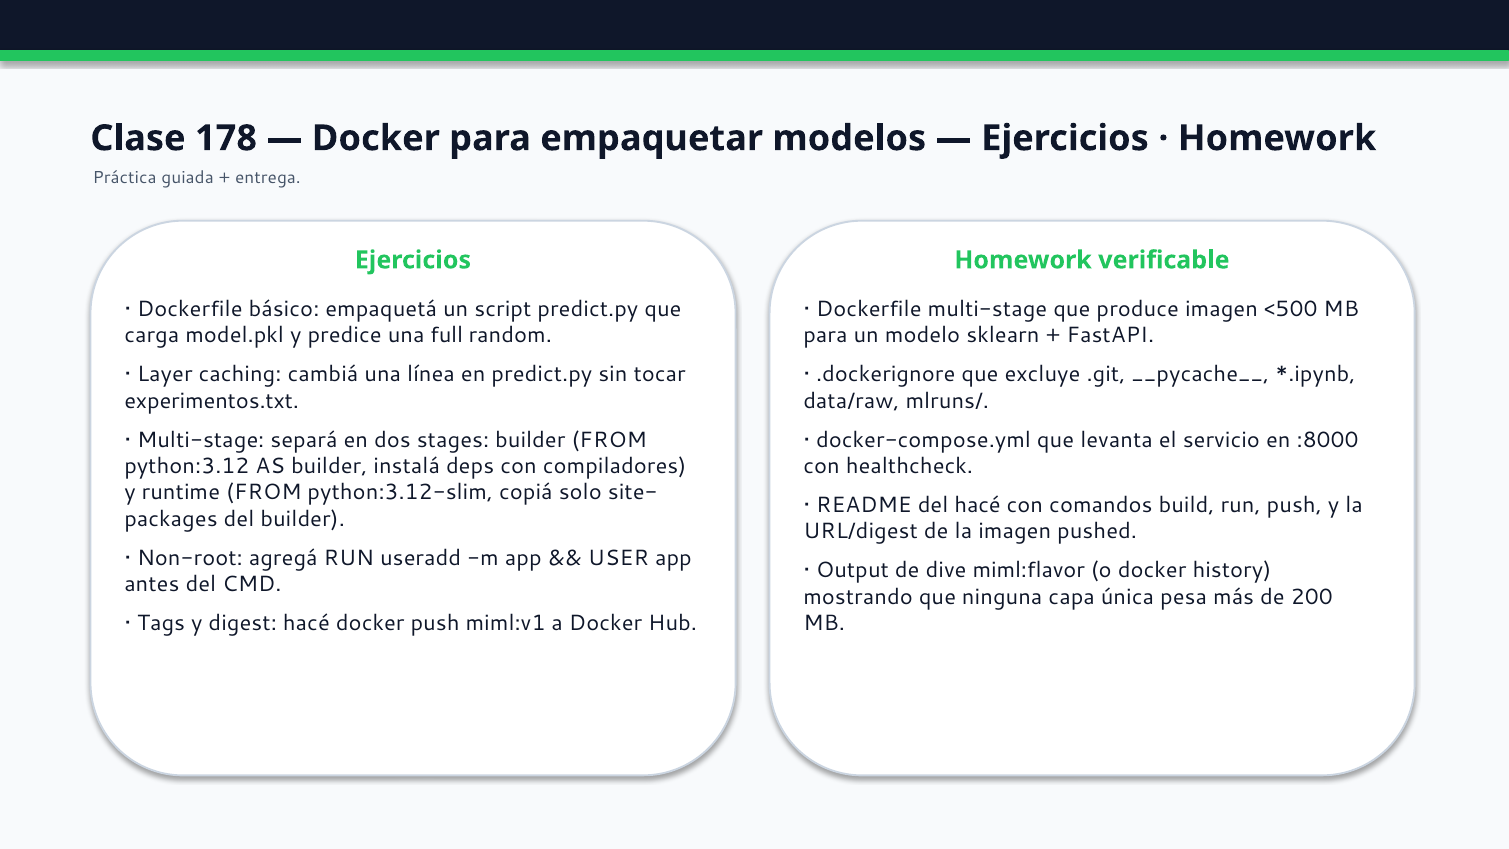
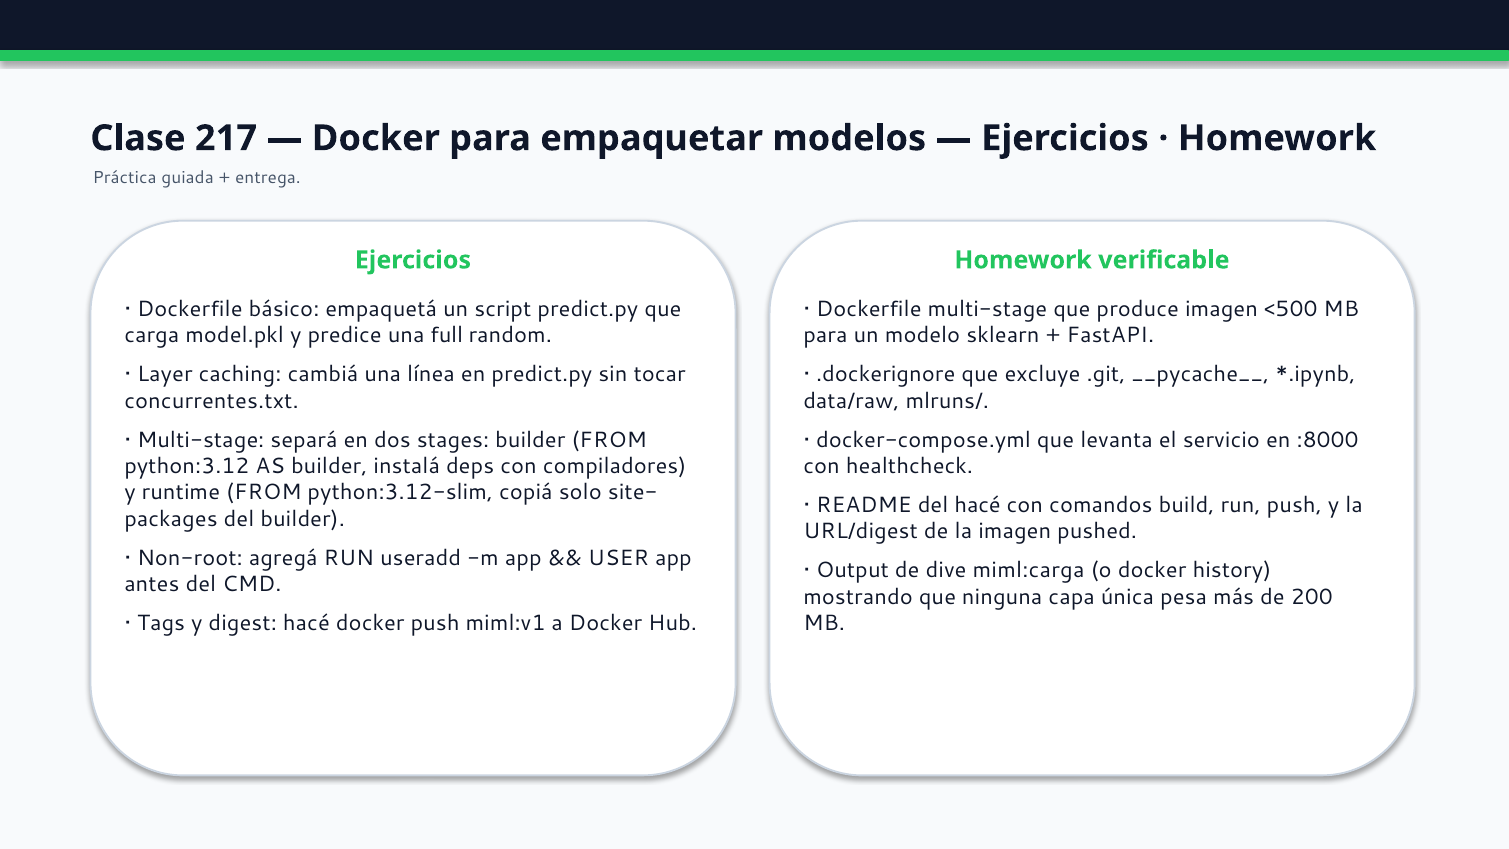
178: 178 -> 217 (226, 138)
experimentos.txt: experimentos.txt -> concurrentes.txt (212, 401)
miml:flavor: miml:flavor -> miml:carga (1029, 571)
